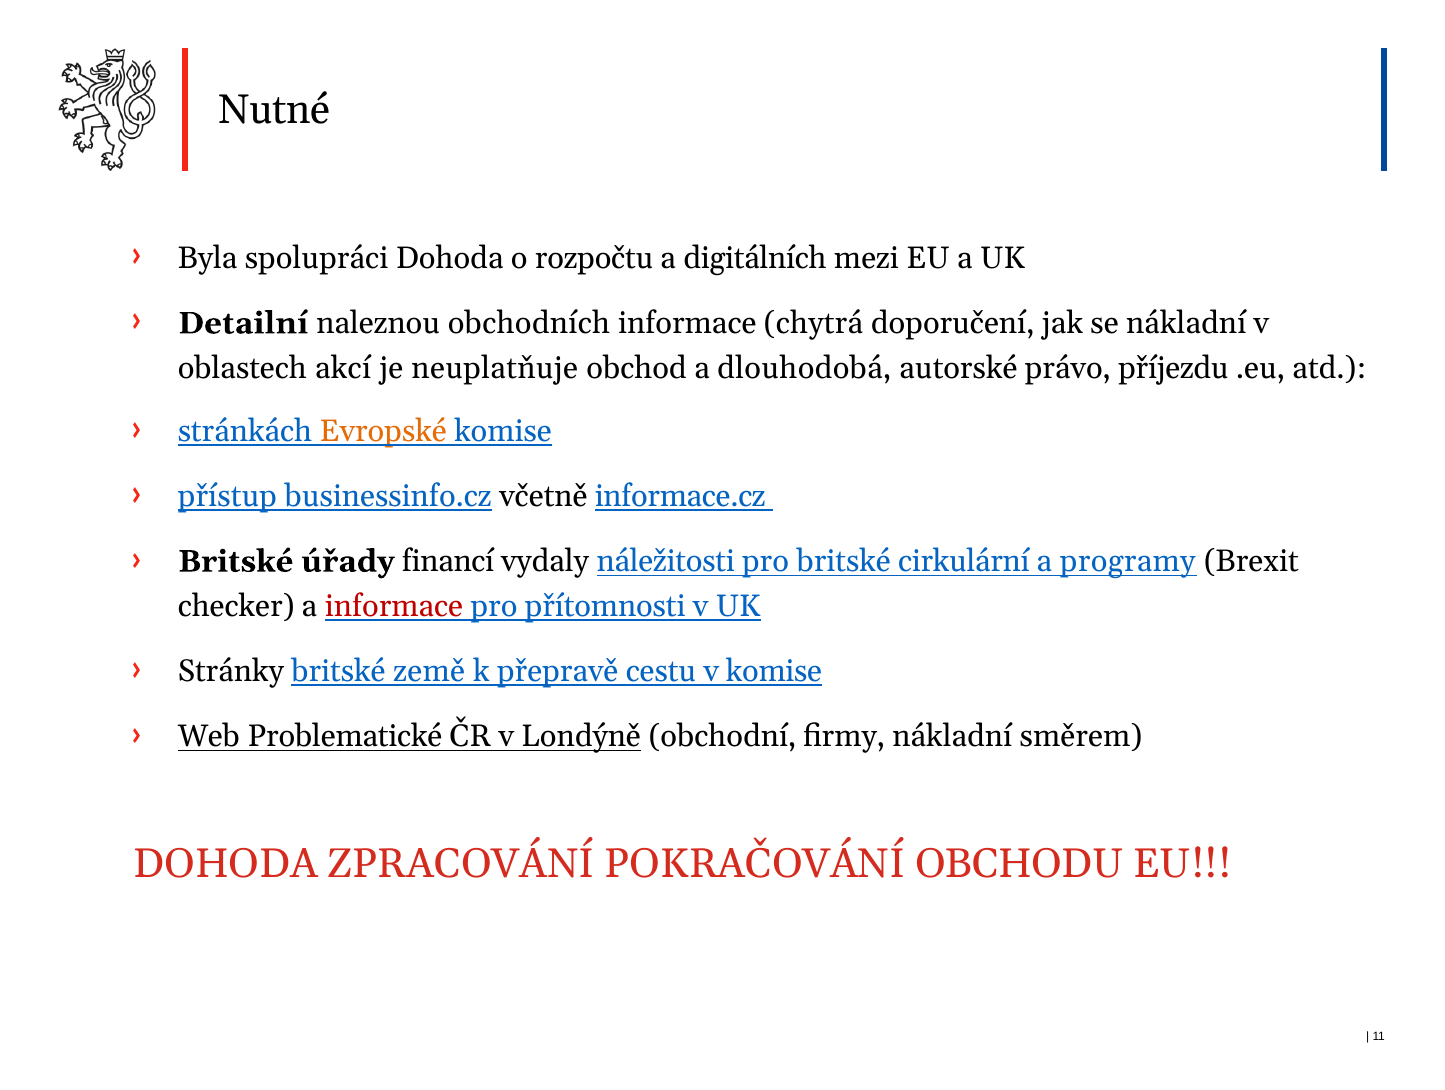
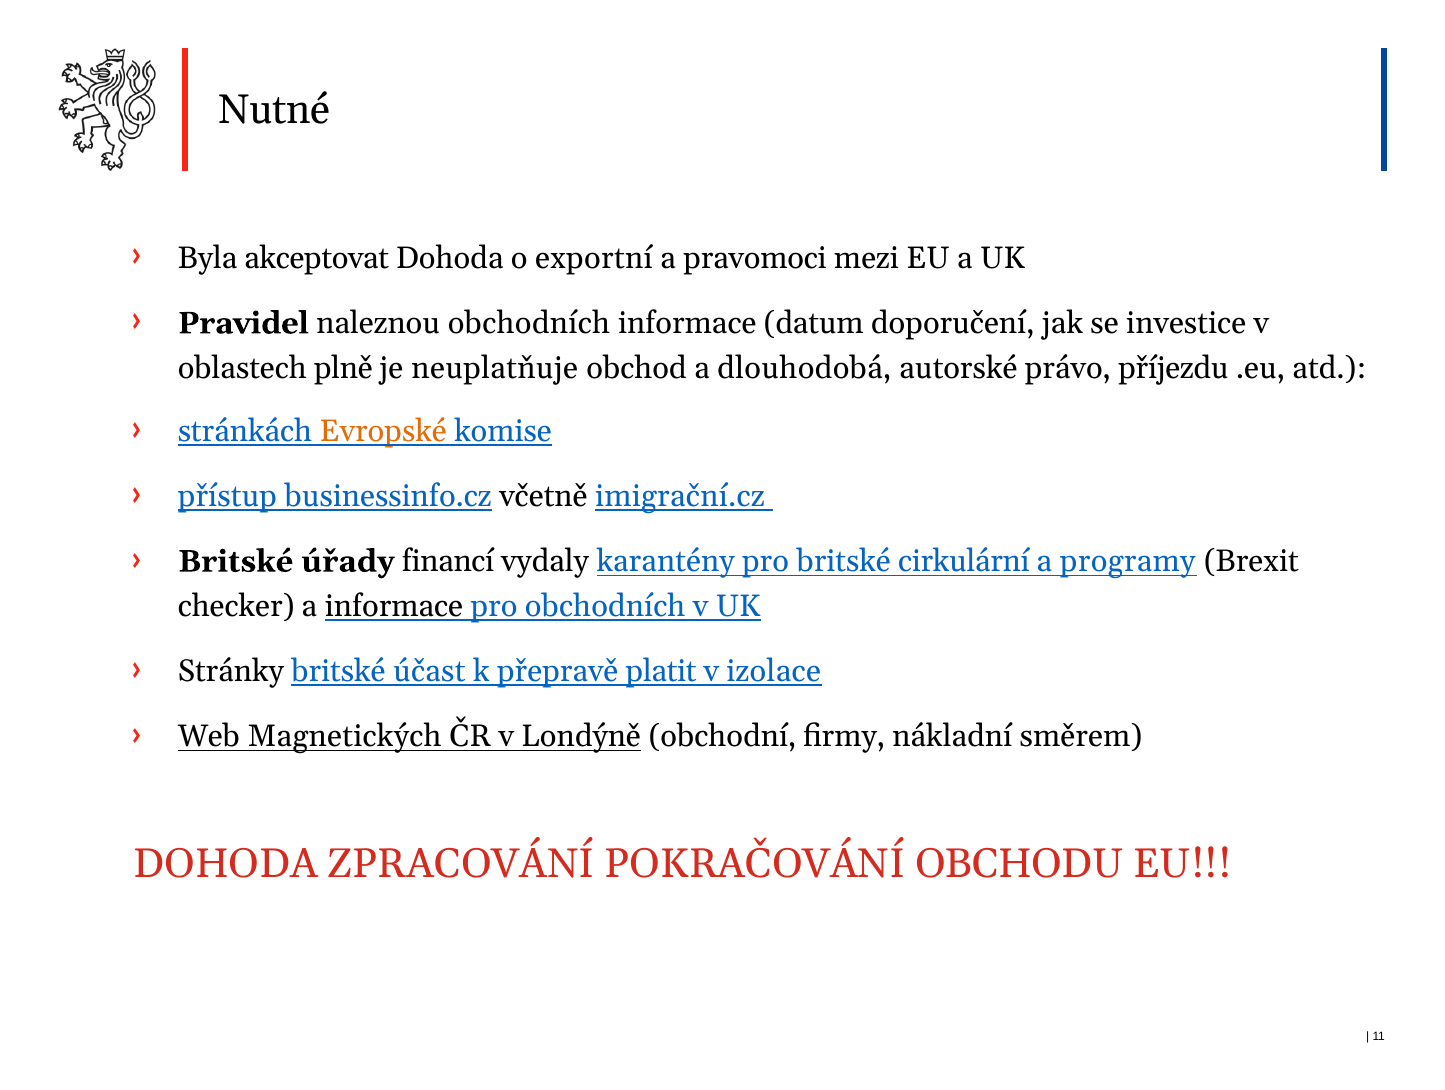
spolupráci: spolupráci -> akceptovat (317, 258)
rozpočtu: rozpočtu -> exportní (594, 258)
digitálních: digitálních -> pravomoci (755, 258)
Detailní: Detailní -> Pravidel (243, 323)
chytrá: chytrá -> datum (814, 323)
se nákladní: nákladní -> investice (1186, 323)
akcí: akcí -> plně (343, 368)
informace.cz: informace.cz -> imigrační.cz (680, 496)
náležitosti: náležitosti -> karantény (666, 561)
informace colour: red -> black (394, 606)
pro přítomnosti: přítomnosti -> obchodních (605, 606)
země: země -> účast (429, 671)
cestu: cestu -> platit (661, 671)
v komise: komise -> izolace (774, 671)
Problematické: Problematické -> Magnetických (345, 736)
